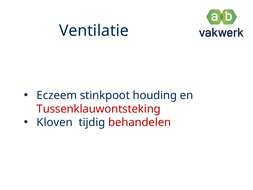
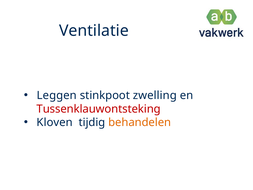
Eczeem: Eczeem -> Leggen (57, 95)
houding: houding -> zwelling (155, 95)
behandelen colour: red -> orange (140, 122)
